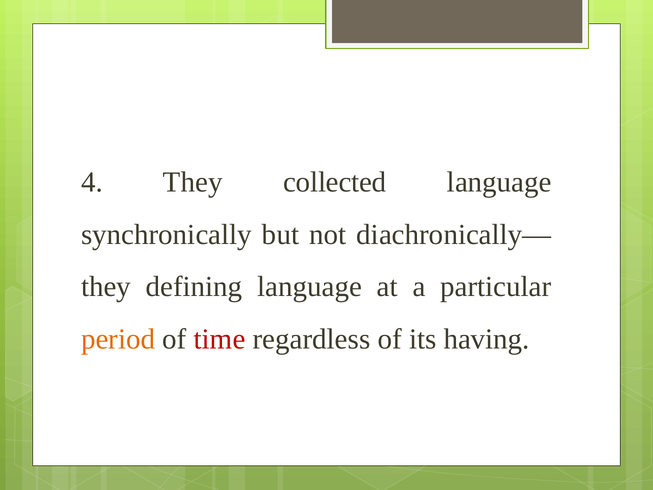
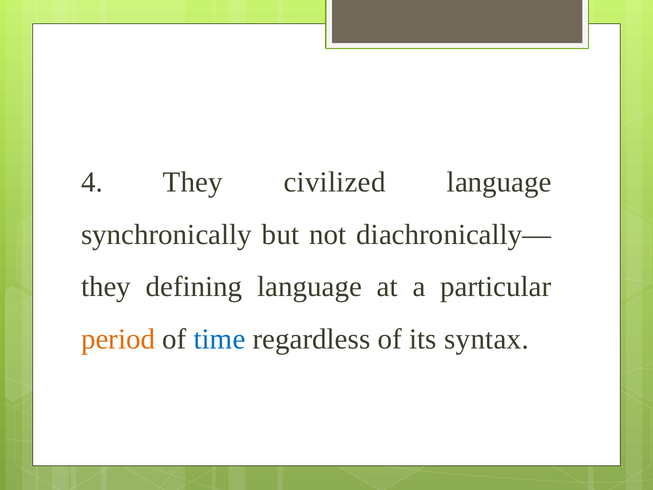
collected: collected -> civilized (335, 182)
time colour: red -> blue (220, 339)
having: having -> syntax (487, 339)
